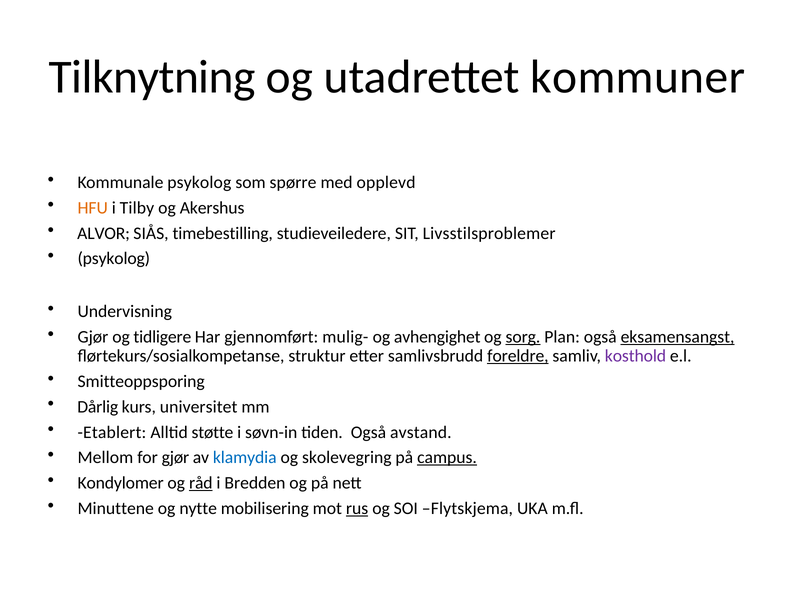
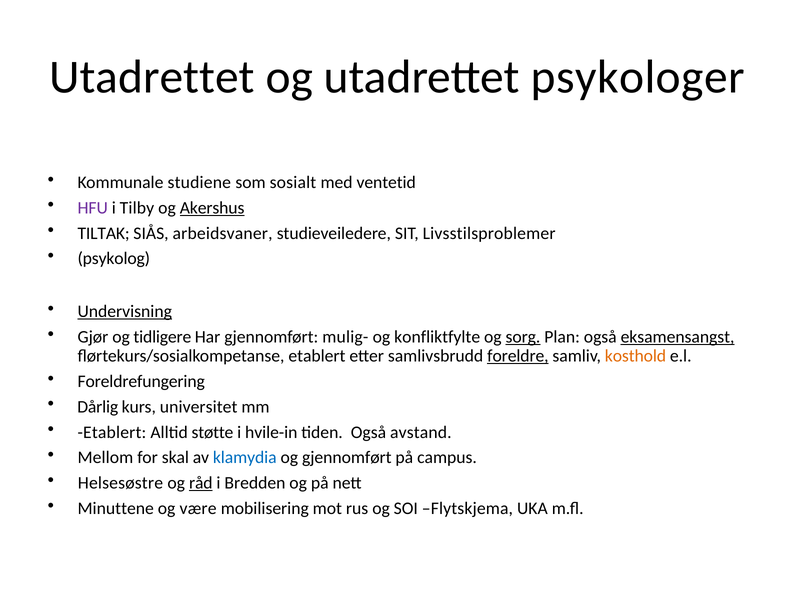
Tilknytning: Tilknytning -> Utadrettet (152, 77)
kommuner: kommuner -> psykologer (638, 77)
Kommunale psykolog: psykolog -> studiene (199, 182)
spørre: spørre -> sosialt (293, 182)
opplevd: opplevd -> ventetid (386, 182)
HFU colour: orange -> purple (93, 208)
Akershus underline: none -> present (212, 208)
ALVOR: ALVOR -> TILTAK (104, 233)
timebestilling: timebestilling -> arbeidsvaner (223, 233)
Undervisning underline: none -> present (125, 312)
avhengighet: avhengighet -> konfliktfylte (437, 337)
flørtekurs/sosialkompetanse struktur: struktur -> etablert (317, 356)
kosthold colour: purple -> orange (635, 356)
Smitteoppsporing: Smitteoppsporing -> Foreldrefungering (141, 382)
søvn-in: søvn-in -> hvile-in (271, 432)
for gjør: gjør -> skal (175, 458)
og skolevegring: skolevegring -> gjennomført (347, 458)
campus underline: present -> none (447, 458)
Kondylomer: Kondylomer -> Helsesøstre (120, 483)
nytte: nytte -> være (198, 509)
rus underline: present -> none (357, 509)
